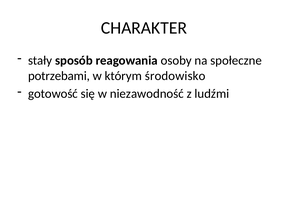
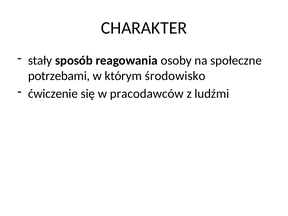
gotowość: gotowość -> ćwiczenie (53, 94)
niezawodność: niezawodność -> pracodawców (147, 94)
